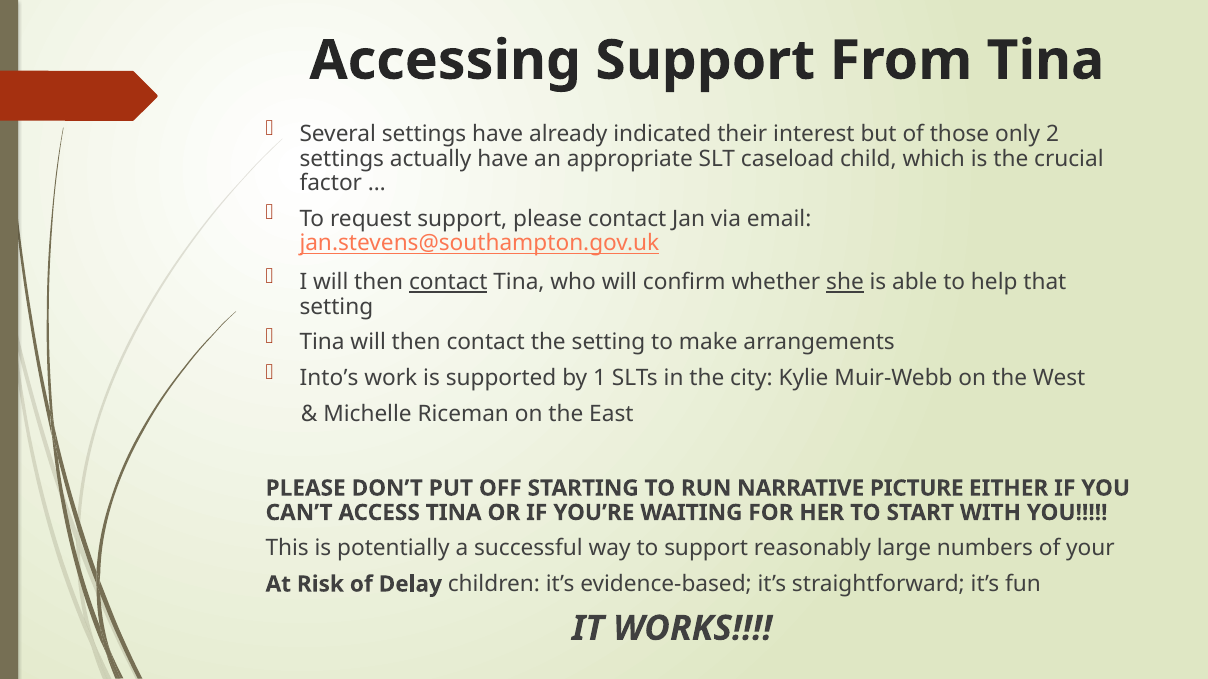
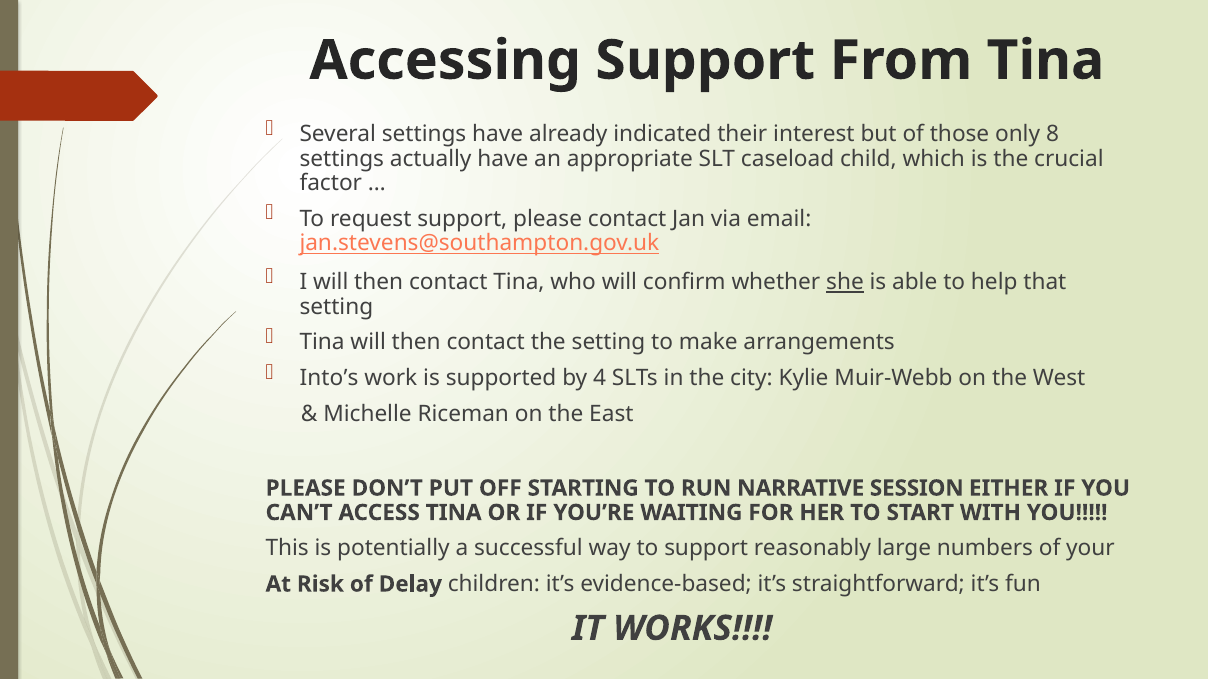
2: 2 -> 8 (1053, 134)
contact underline: present -> none (448, 282)
1: 1 -> 4 (600, 378)
PICTURE: PICTURE -> SESSION (917, 489)
